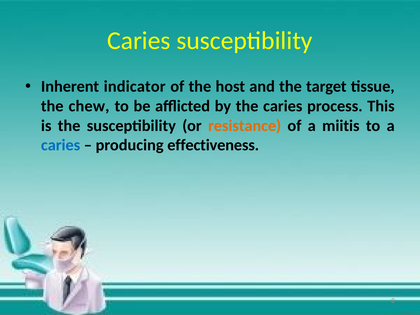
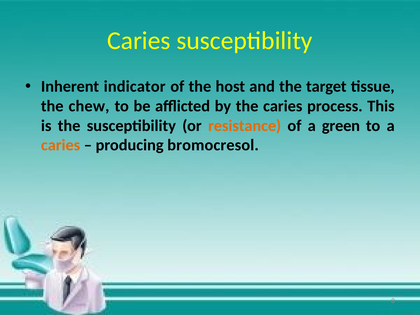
miitis: miitis -> green (341, 126)
caries colour: blue -> orange (61, 145)
effectiveness: effectiveness -> bromocresol (213, 145)
